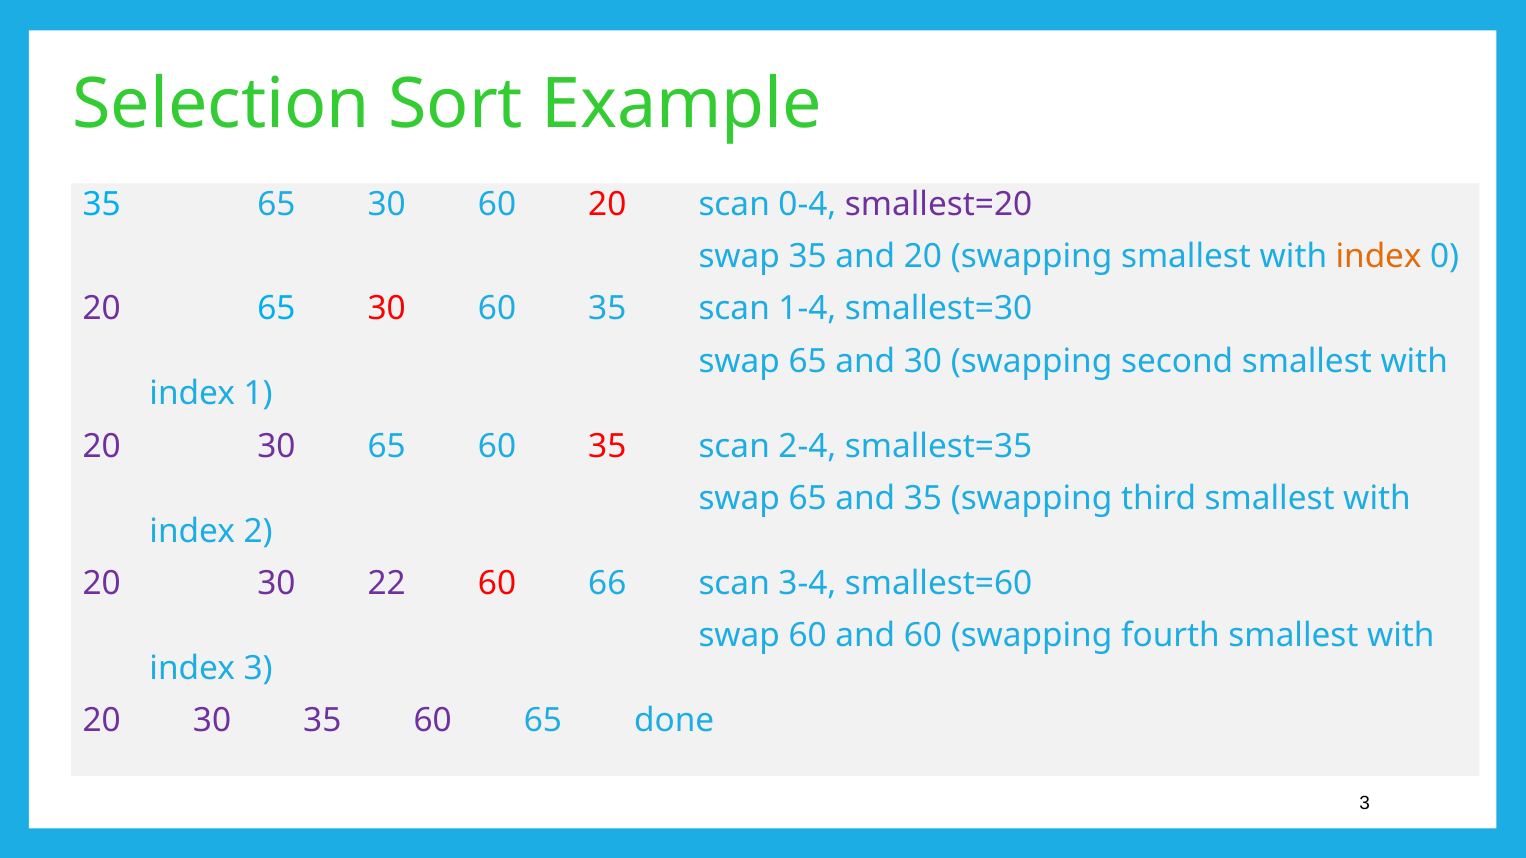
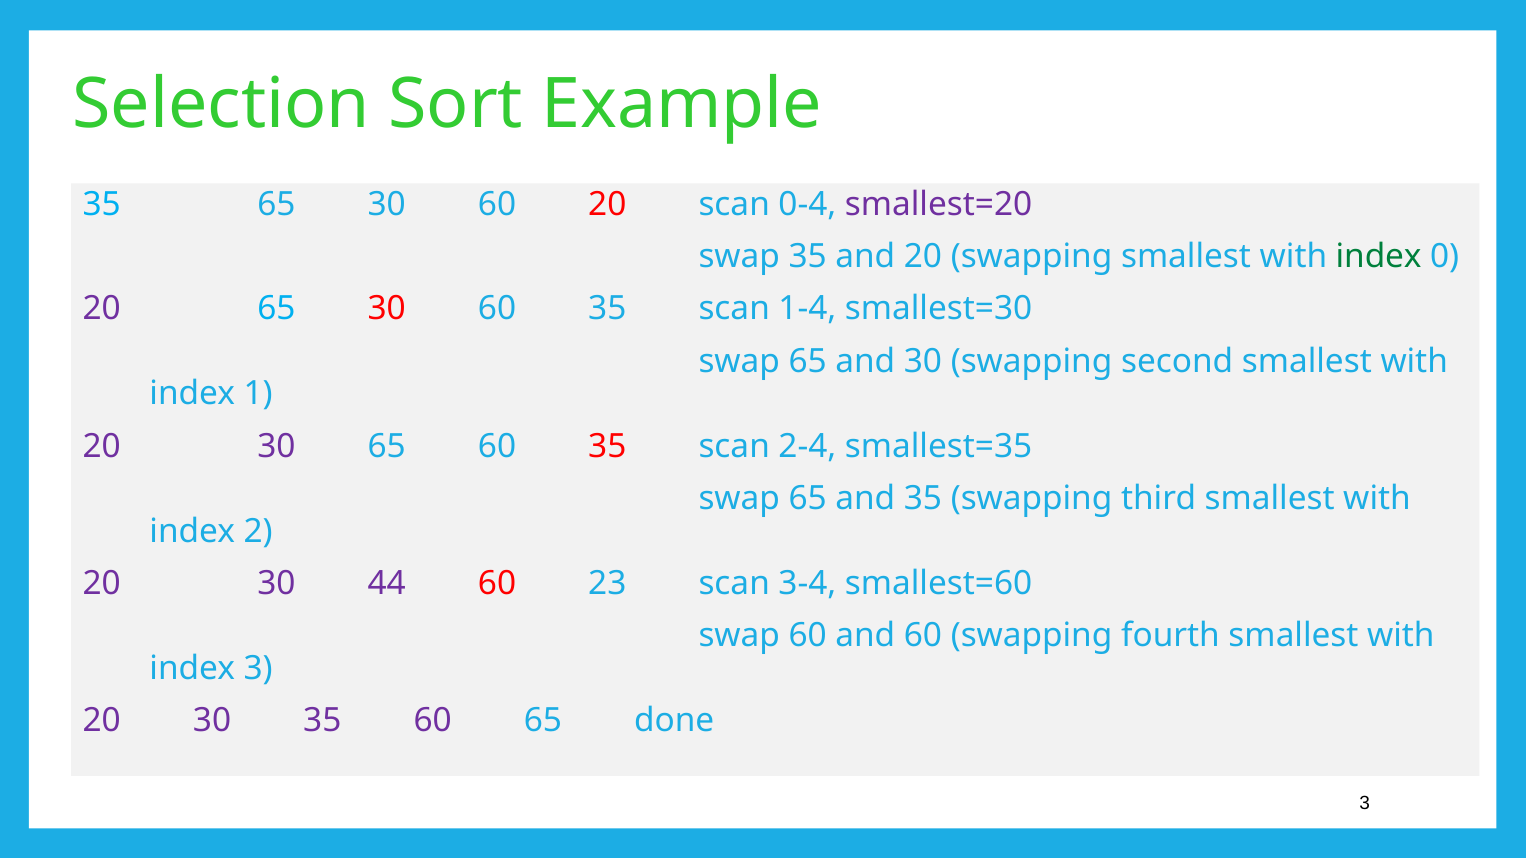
index colour: orange -> green (1379, 257)
22: 22 -> 44 (387, 584)
66: 66 -> 23 (607, 584)
